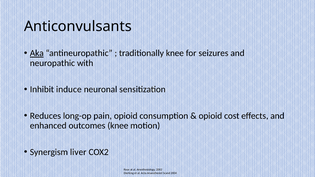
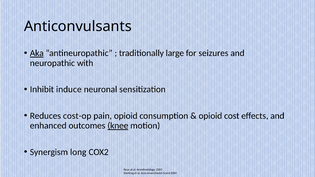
traditionally knee: knee -> large (175, 53)
long-op: long-op -> cost-op (77, 116)
knee underline: none -> present (118, 126)
liver: liver -> long (78, 152)
